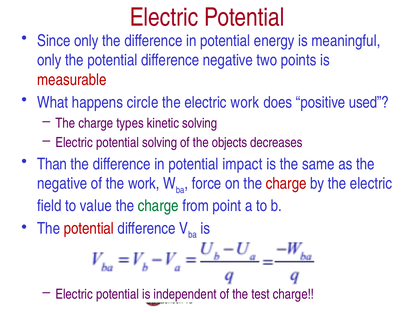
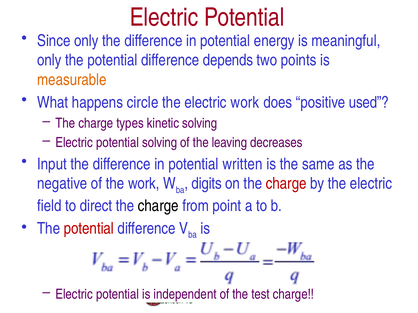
difference negative: negative -> depends (228, 60)
measurable colour: red -> orange (72, 80)
objects: objects -> leaving (230, 143)
Than: Than -> Input (52, 164)
impact: impact -> written (242, 164)
force: force -> digits (207, 184)
value: value -> direct (96, 206)
charge colour: green -> black (158, 206)
